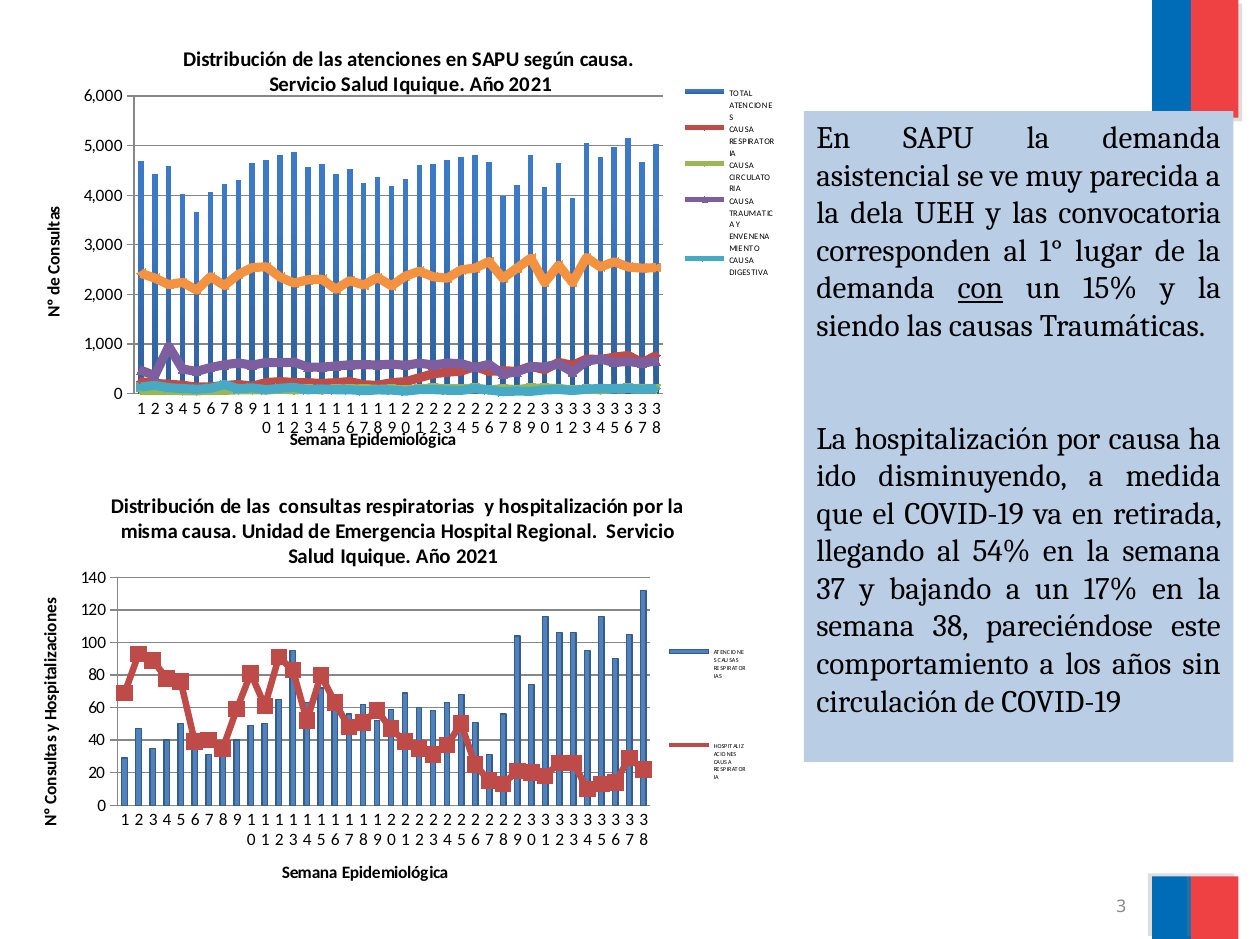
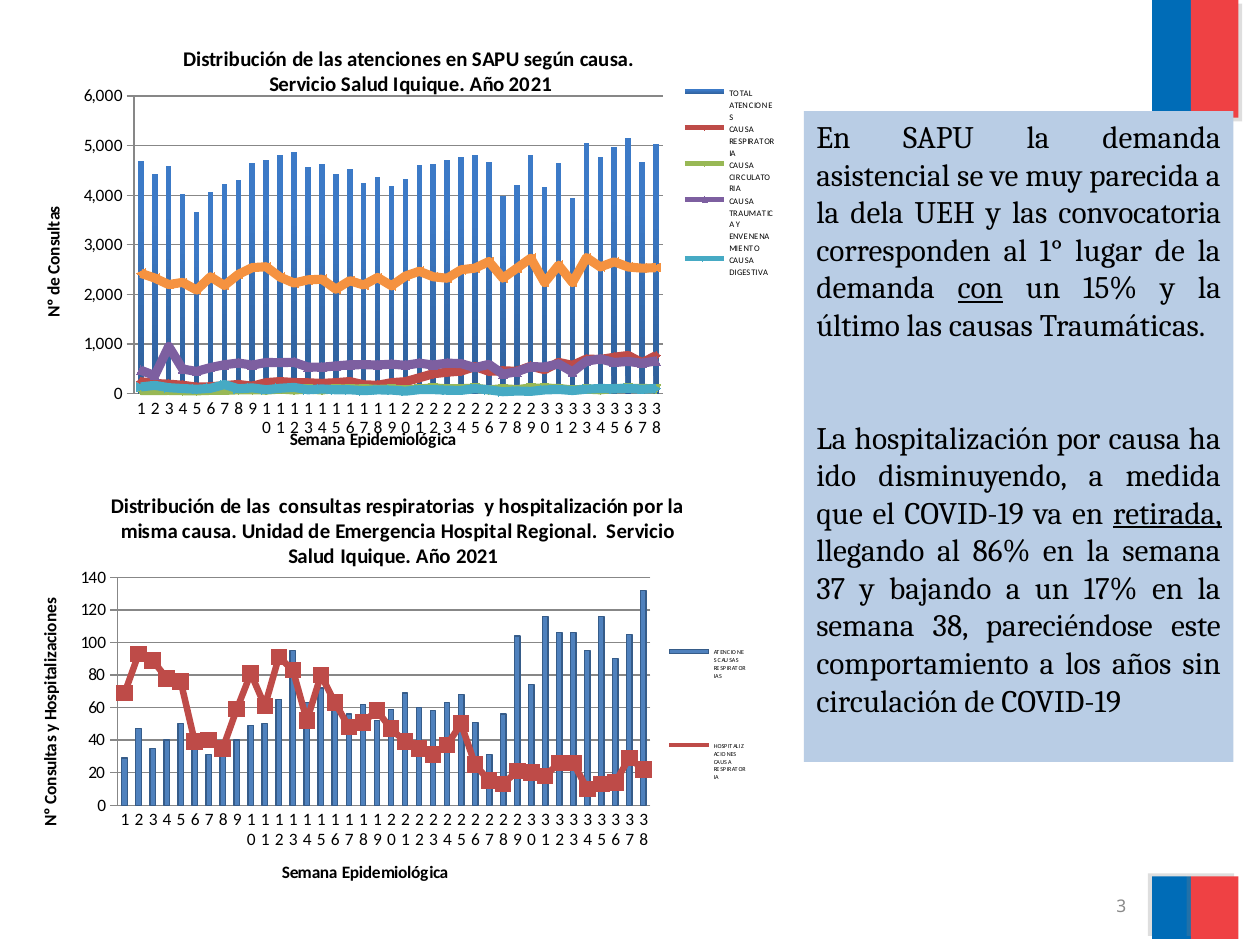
siendo: siendo -> último (858, 326)
retirada underline: none -> present (1167, 514)
54%: 54% -> 86% (1002, 551)
